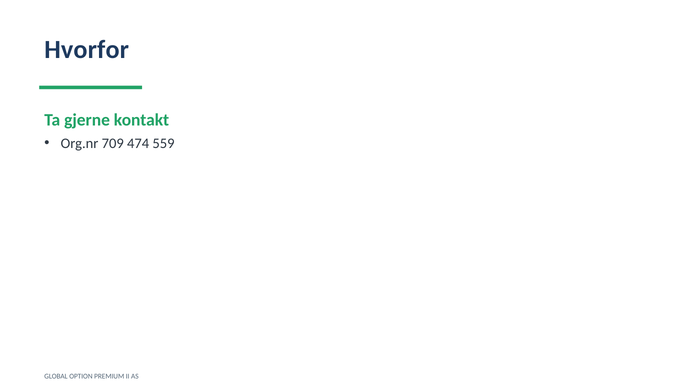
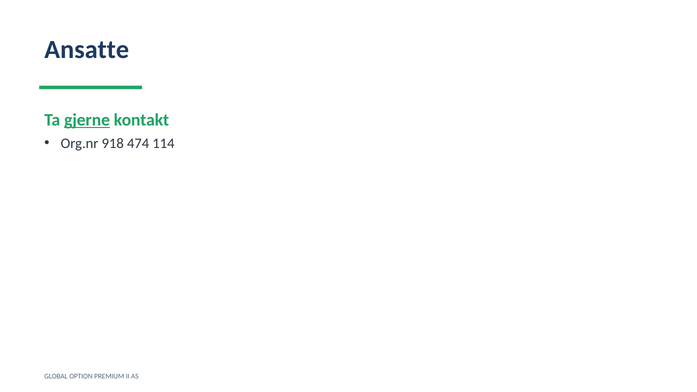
Hvorfor: Hvorfor -> Ansatte (87, 50)
gjerne underline: none -> present (87, 120)
709: 709 -> 918 (113, 143)
559: 559 -> 114 (163, 143)
